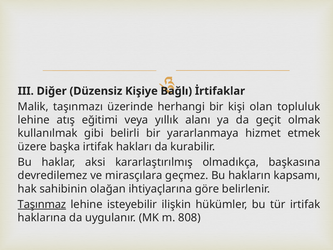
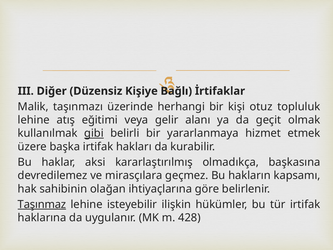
olan: olan -> otuz (261, 107)
yıllık: yıllık -> gelir (167, 120)
gibi underline: none -> present (94, 133)
808: 808 -> 428 (189, 218)
